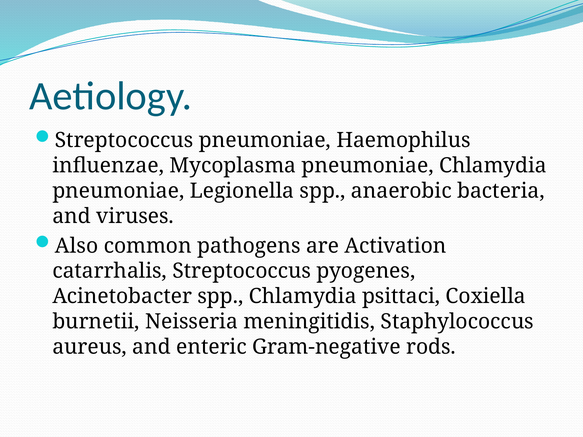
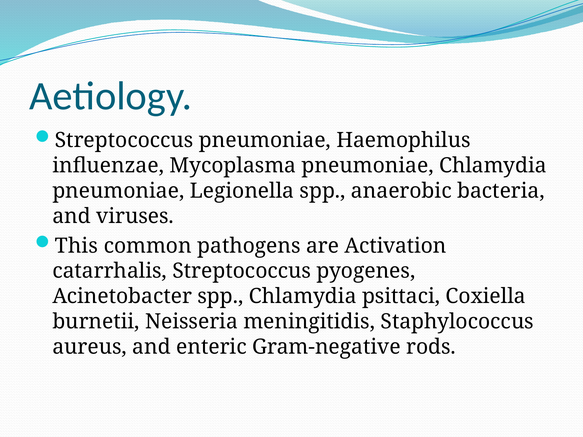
Also: Also -> This (76, 246)
